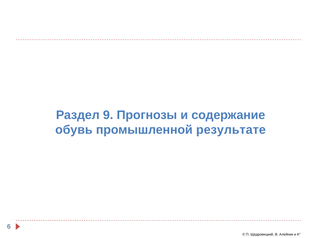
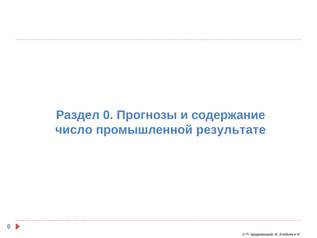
9: 9 -> 0 (108, 115)
обувь: обувь -> число (74, 130)
